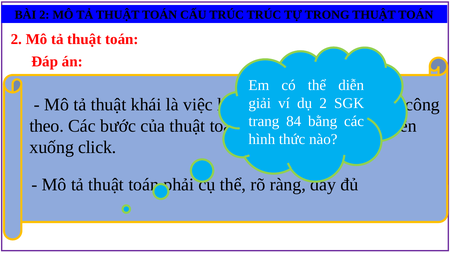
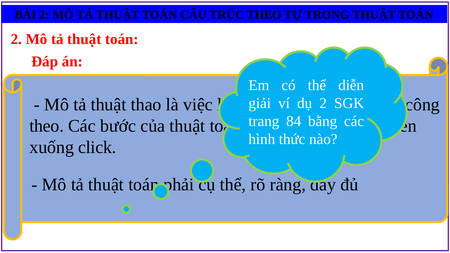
TRÚC TRÚC: TRÚC -> THEO (264, 15)
khái: khái -> thao (146, 105)
